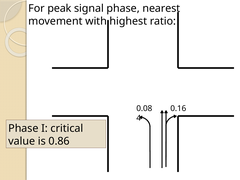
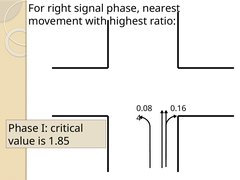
peak: peak -> right (59, 8)
0.86: 0.86 -> 1.85 (59, 141)
